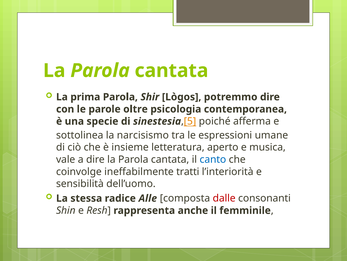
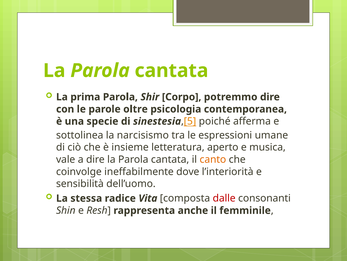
Lògos: Lògos -> Corpo (182, 97)
canto colour: blue -> orange (213, 159)
tratti: tratti -> dove (188, 171)
Alle: Alle -> Vita (148, 198)
